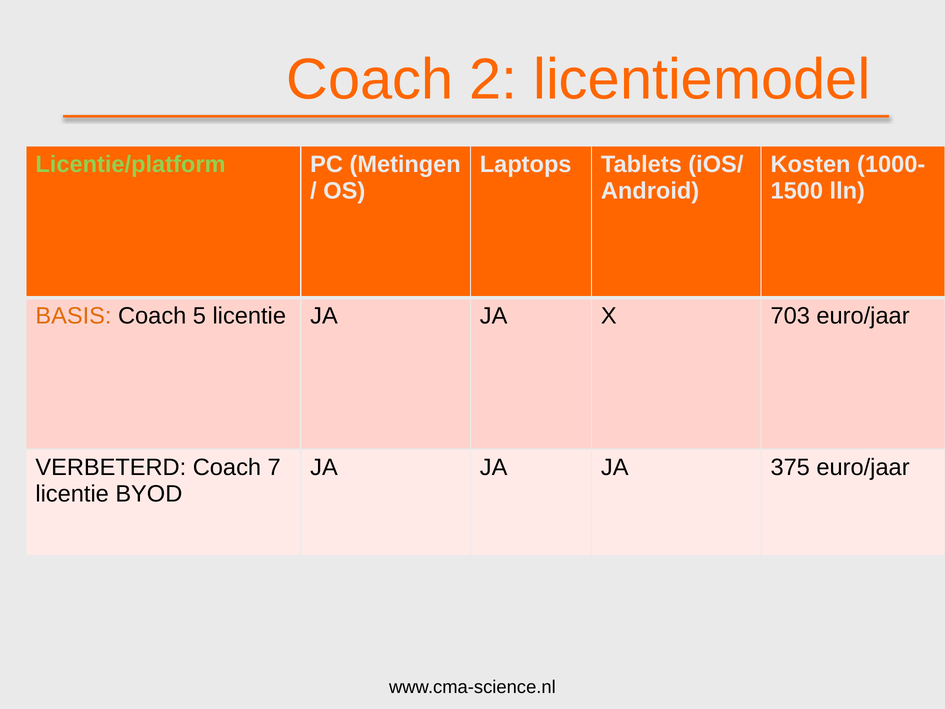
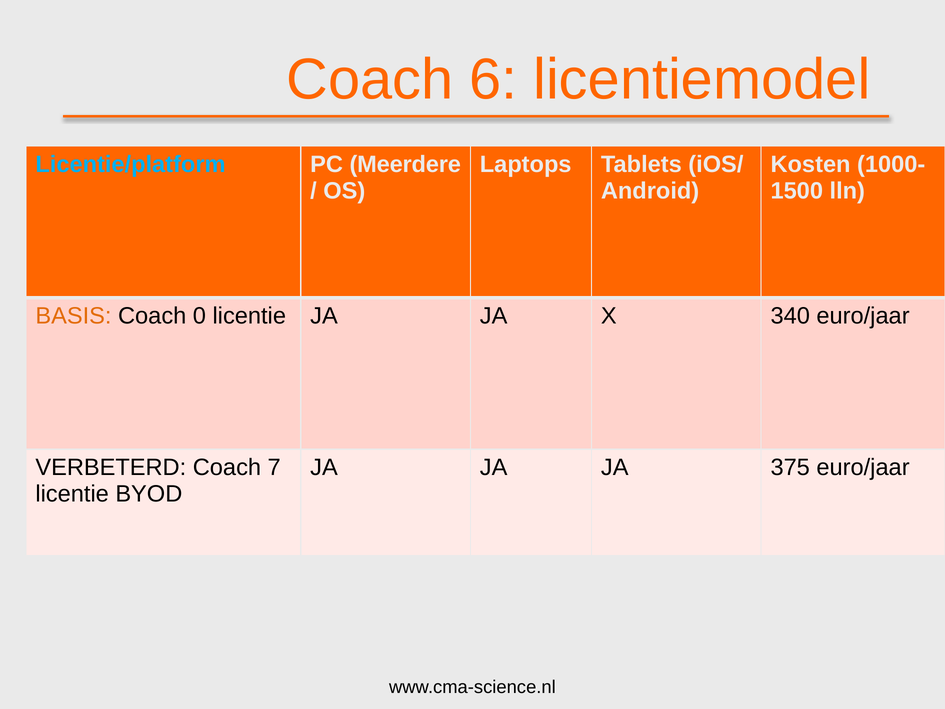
2: 2 -> 6 (493, 80)
Licentie/platform colour: light green -> light blue (131, 164)
Metingen: Metingen -> Meerdere (405, 164)
5: 5 -> 0 (199, 316)
703: 703 -> 340 (790, 316)
